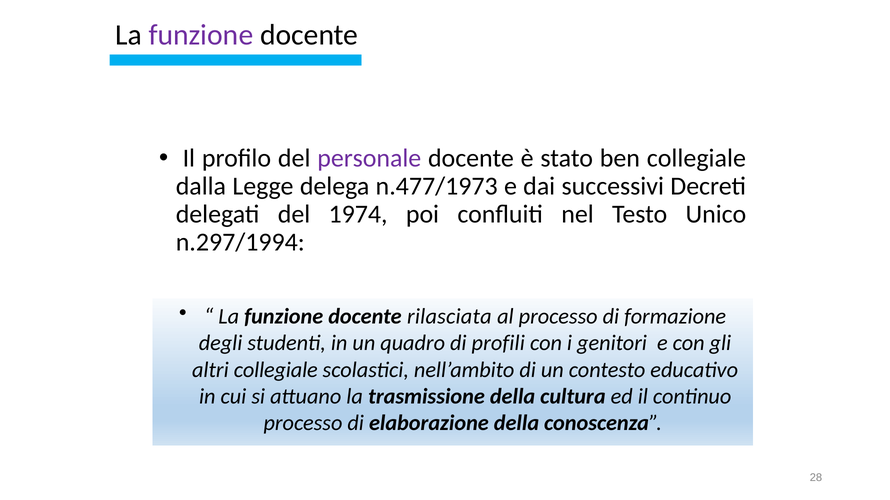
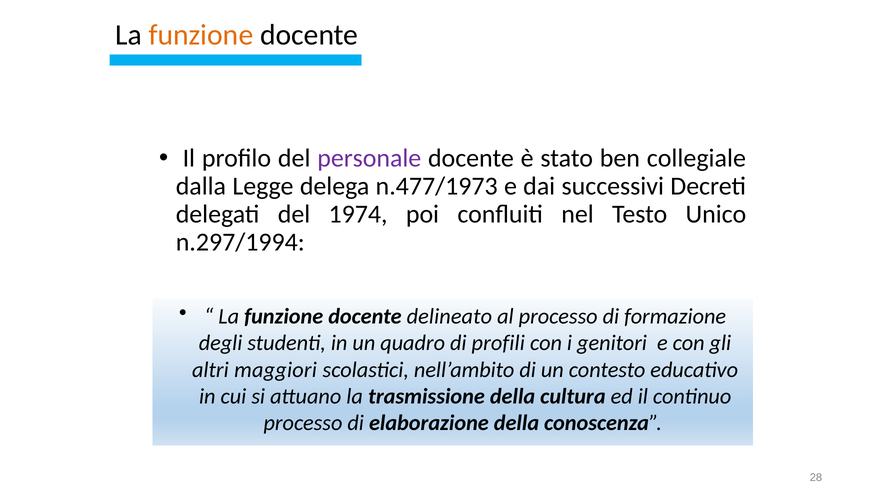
funzione colour: purple -> orange (201, 35)
rilasciata: rilasciata -> delineato (449, 317)
altri collegiale: collegiale -> maggiori (276, 370)
